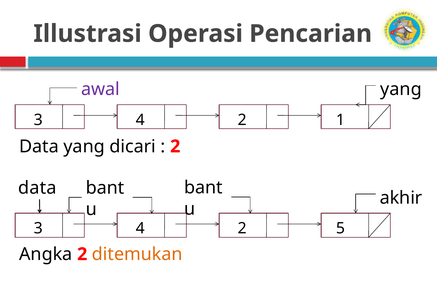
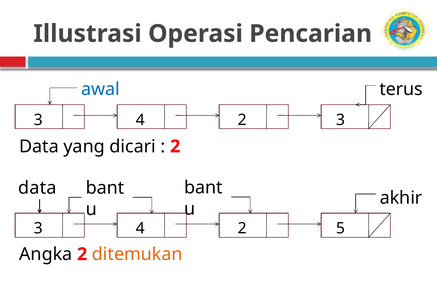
awal colour: purple -> blue (100, 89)
yang: yang -> terus (401, 89)
2 1: 1 -> 3 (340, 120)
